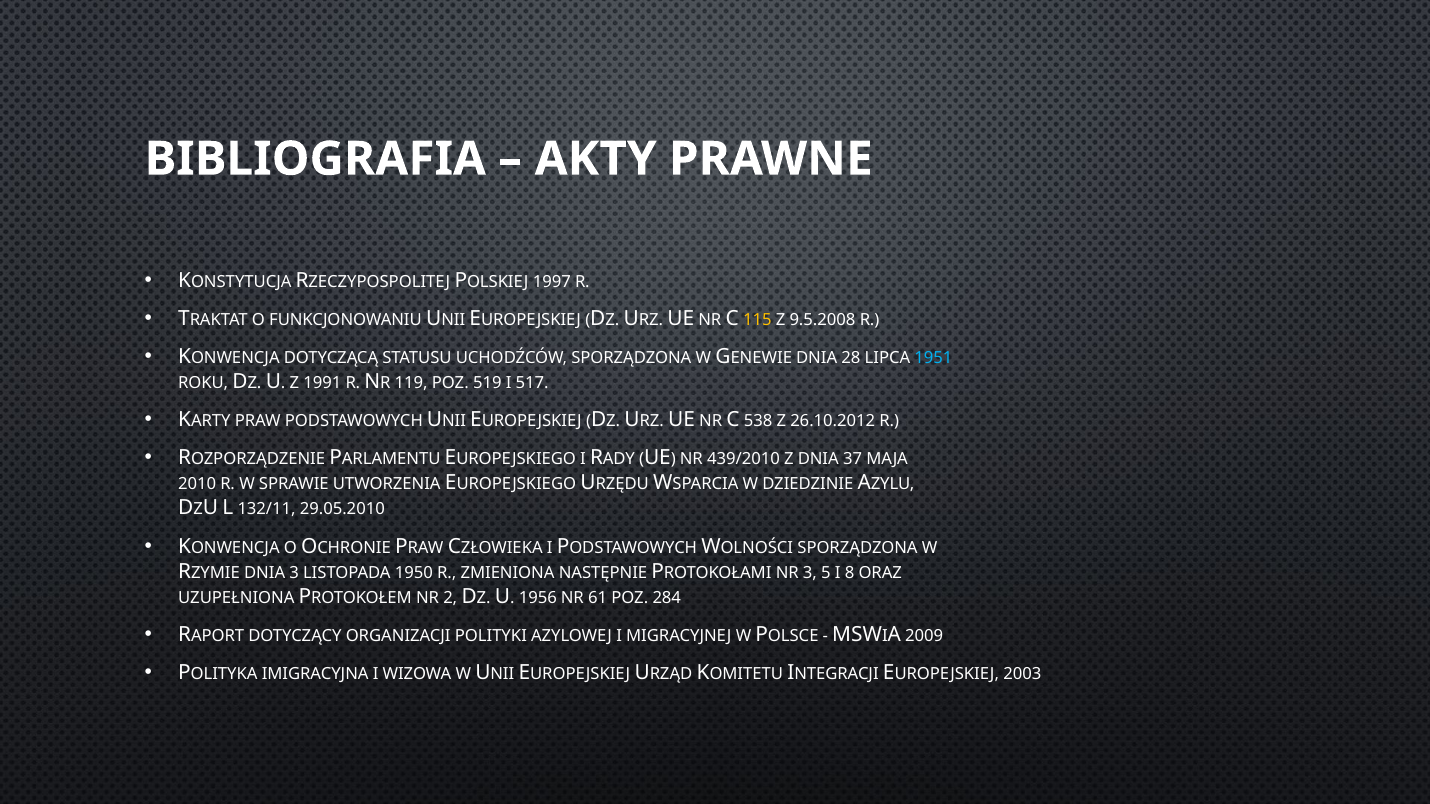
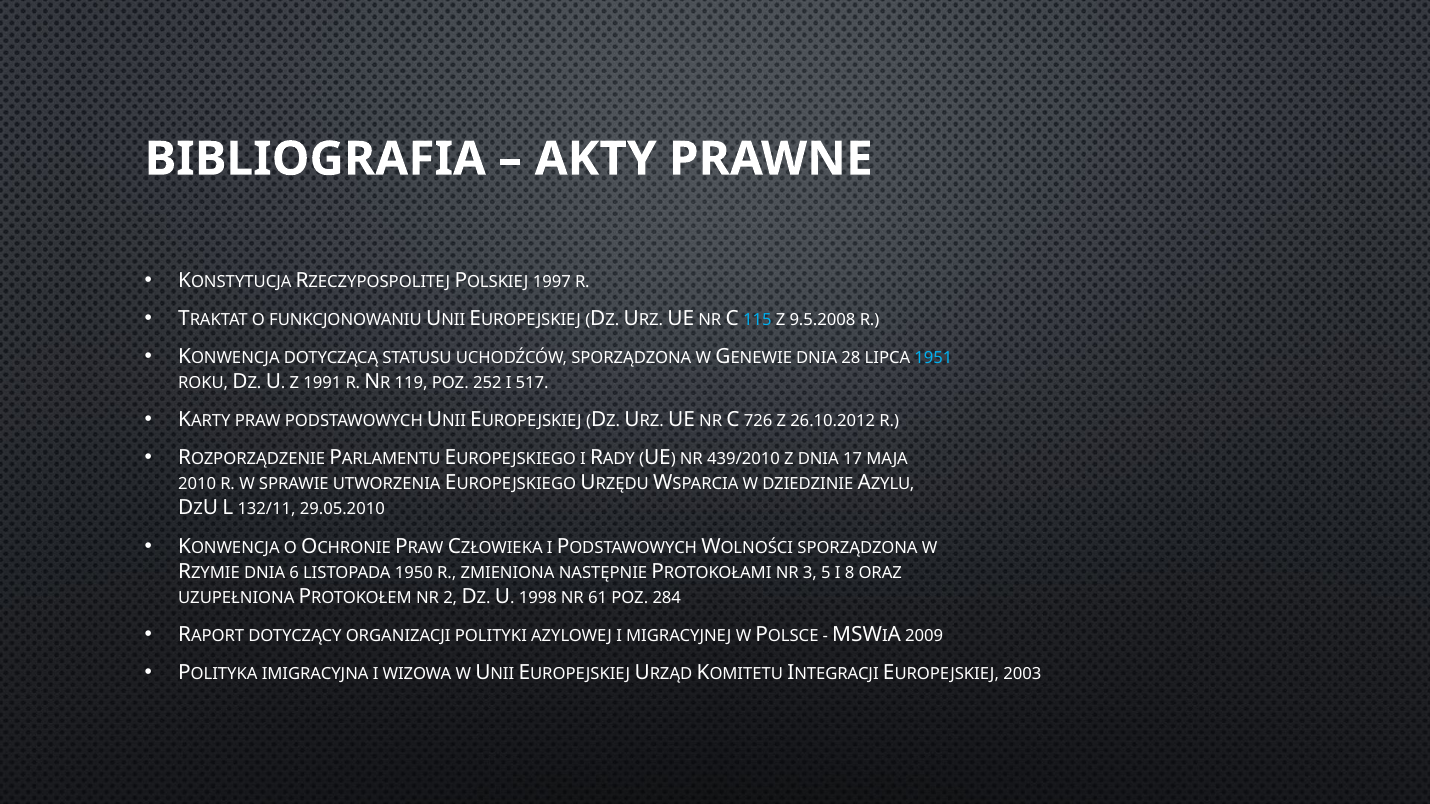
115 colour: yellow -> light blue (757, 320)
519: 519 -> 252 (487, 383)
538: 538 -> 726 (758, 421)
37: 37 -> 17 (853, 460)
DNIA 3: 3 -> 6 (294, 573)
1956: 1956 -> 1998 (538, 598)
